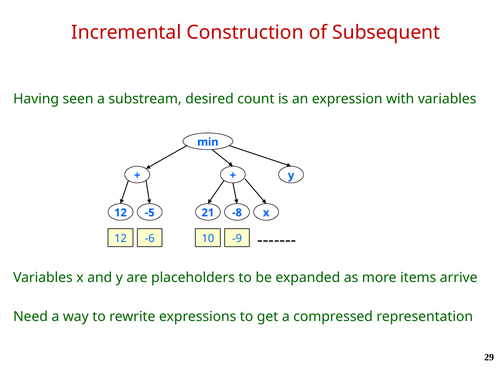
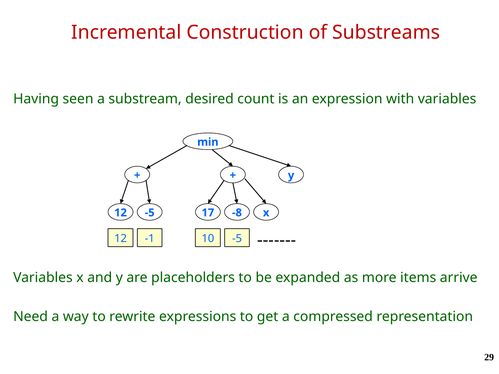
Subsequent: Subsequent -> Substreams (386, 33)
21: 21 -> 17 (208, 213)
-6: -6 -> -1 (150, 239)
10 -9: -9 -> -5 (237, 239)
